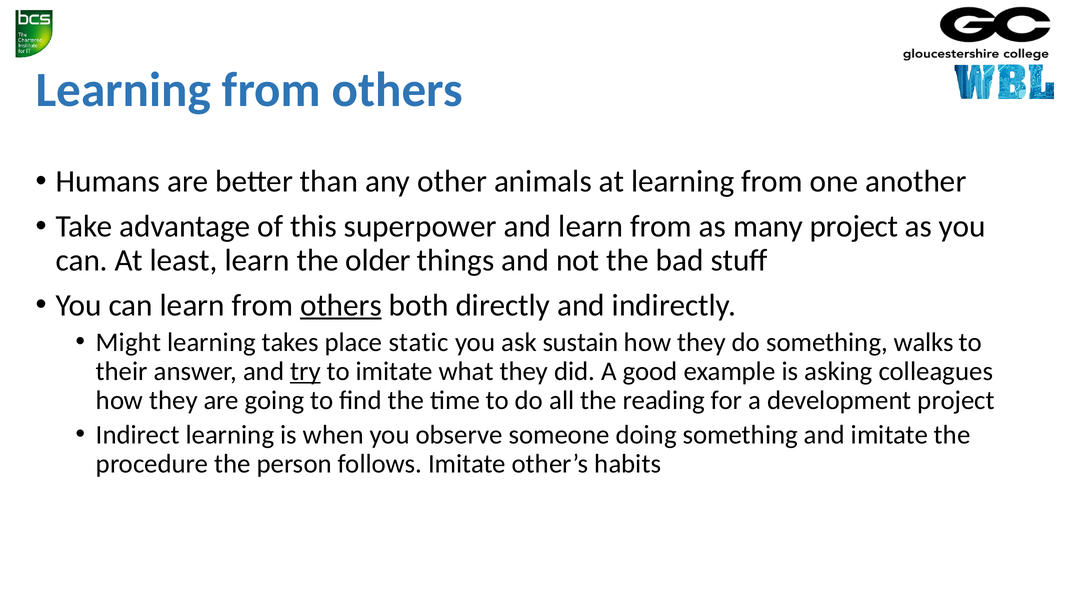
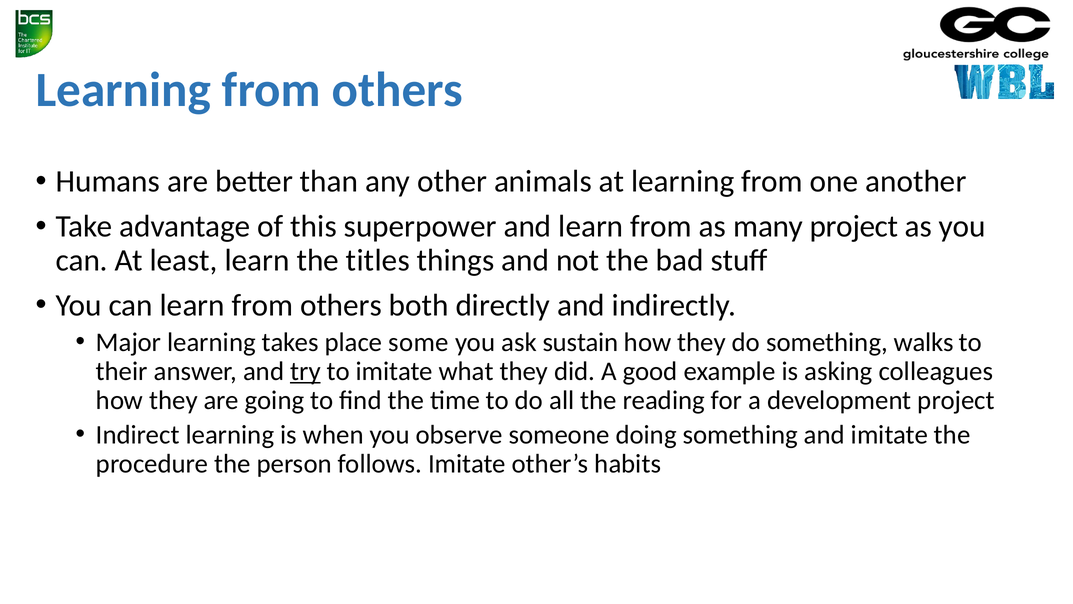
older: older -> titles (378, 260)
others underline: present -> none (341, 305)
Might: Might -> Major (129, 342)
static: static -> some (419, 342)
